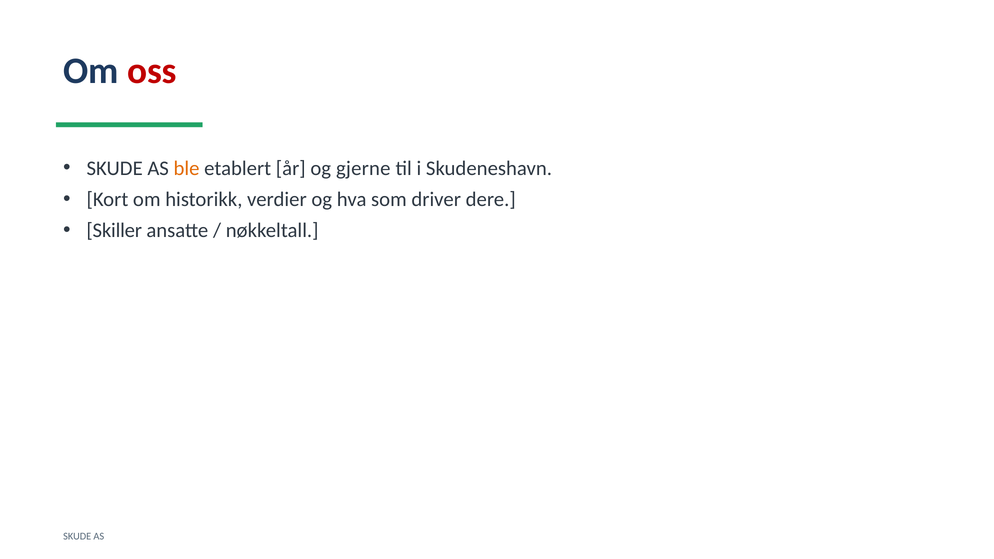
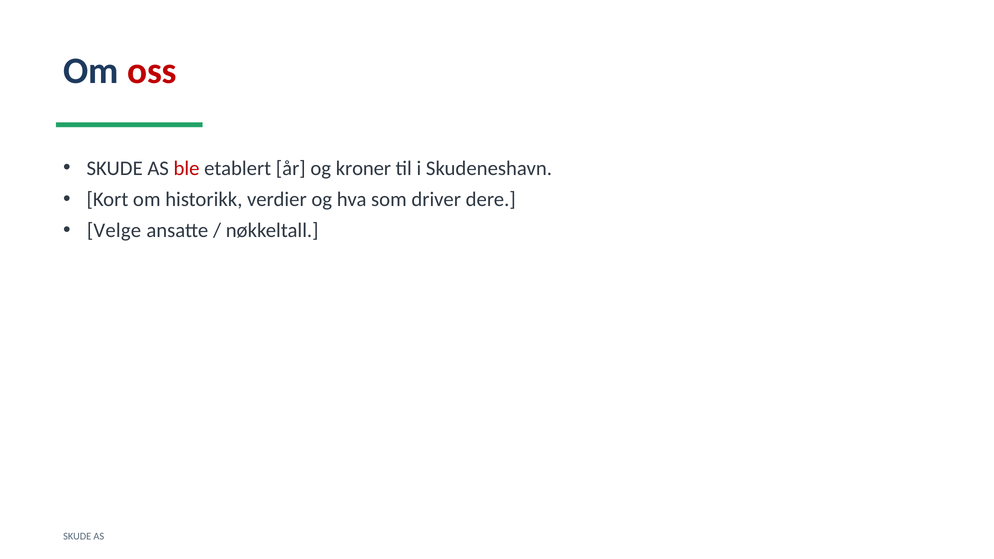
ble colour: orange -> red (187, 168)
gjerne: gjerne -> kroner (363, 168)
Skiller: Skiller -> Velge (114, 231)
